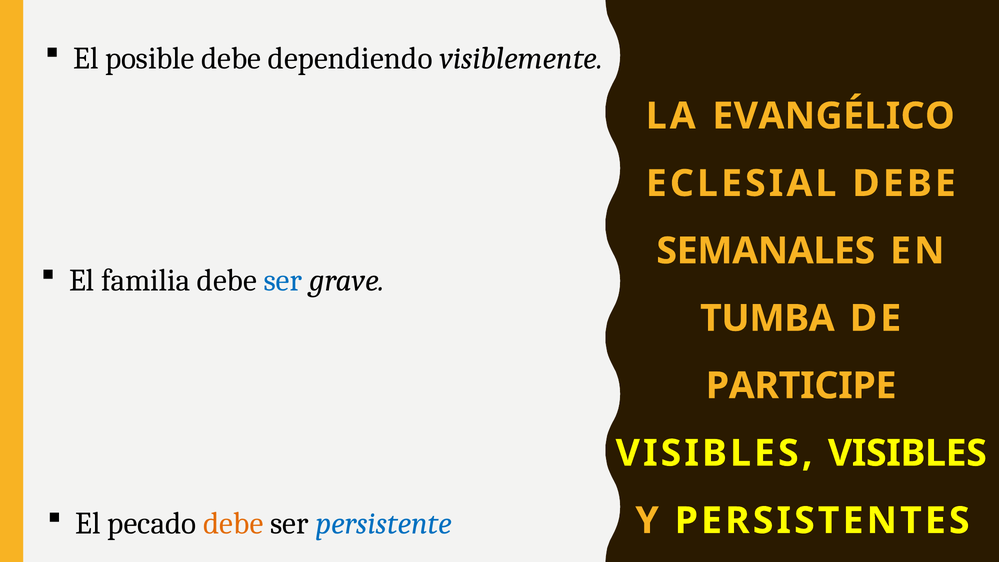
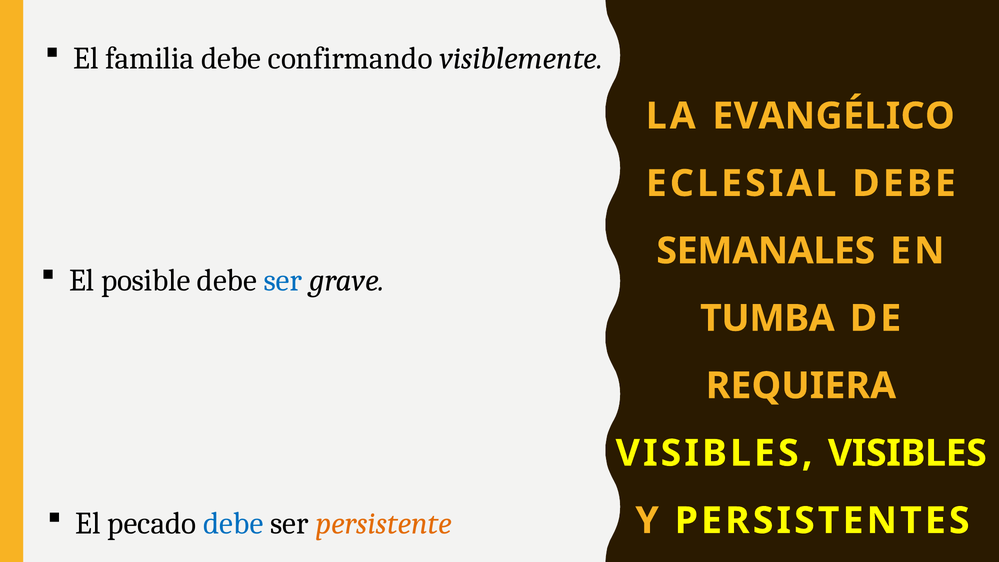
posible: posible -> familia (150, 58)
dependiendo: dependiendo -> confirmando (350, 58)
familia: familia -> posible (146, 280)
PARTICIPE: PARTICIPE -> REQUIERA (801, 386)
debe colour: orange -> blue (233, 523)
persistente colour: blue -> orange (384, 523)
